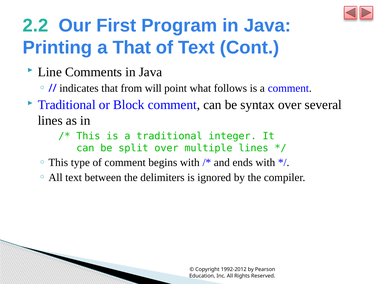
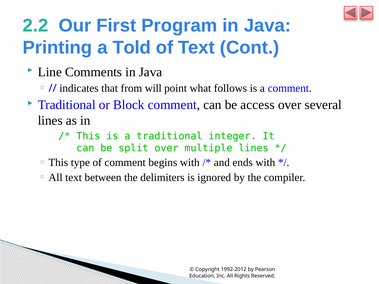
a That: That -> Told (132, 48)
syntax: syntax -> access (258, 105)
